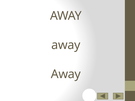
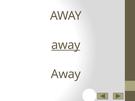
away underline: none -> present (66, 45)
